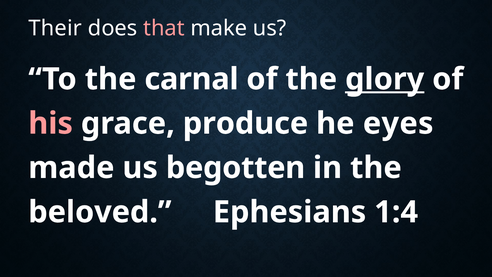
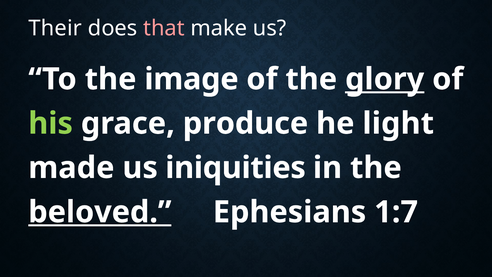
carnal: carnal -> image (192, 79)
his colour: pink -> light green (51, 123)
eyes: eyes -> light (398, 123)
begotten: begotten -> iniquities (236, 168)
beloved underline: none -> present (100, 212)
1:4: 1:4 -> 1:7 (396, 212)
